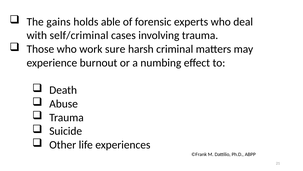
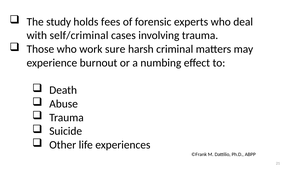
gains: gains -> study (59, 22)
able: able -> fees (111, 22)
